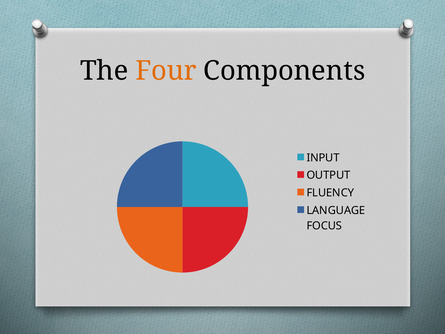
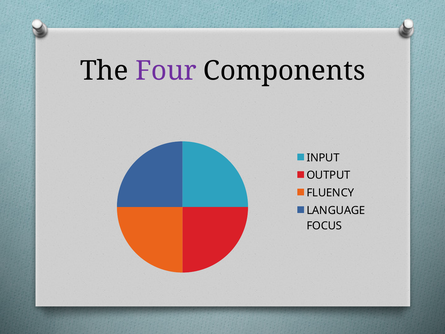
Four colour: orange -> purple (166, 71)
